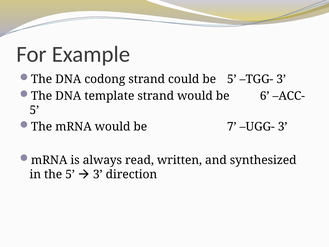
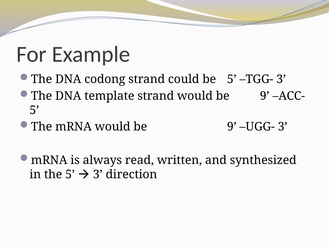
strand would be 6: 6 -> 9 (265, 96)
mRNA would be 7: 7 -> 9 (232, 127)
